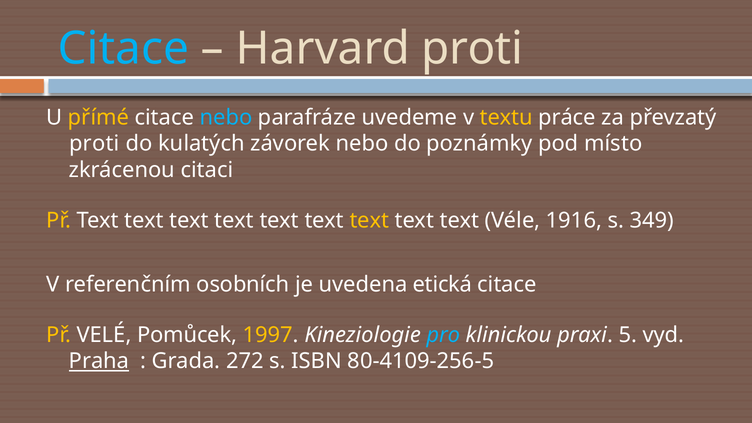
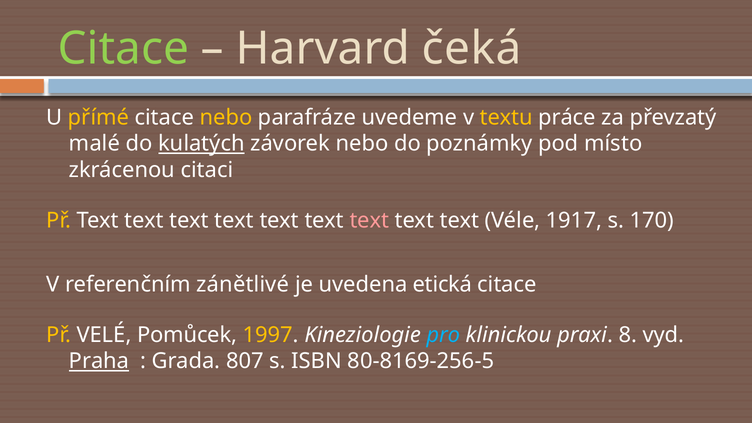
Citace colour: light blue -> light green (123, 49)
Harvard proti: proti -> čeká (472, 49)
nebo colour: light blue -> yellow (226, 117)
proti: proti -> malé (94, 144)
kulatých underline: none -> present (201, 144)
text colour: yellow -> pink (369, 220)
1916: 1916 -> 1917 (574, 220)
349: 349 -> 170 (652, 220)
osobních: osobních -> zánětlivé (243, 285)
5: 5 -> 8 (628, 335)
272: 272 -> 807 (245, 361)
80-4109-256-5: 80-4109-256-5 -> 80-8169-256-5 (421, 361)
